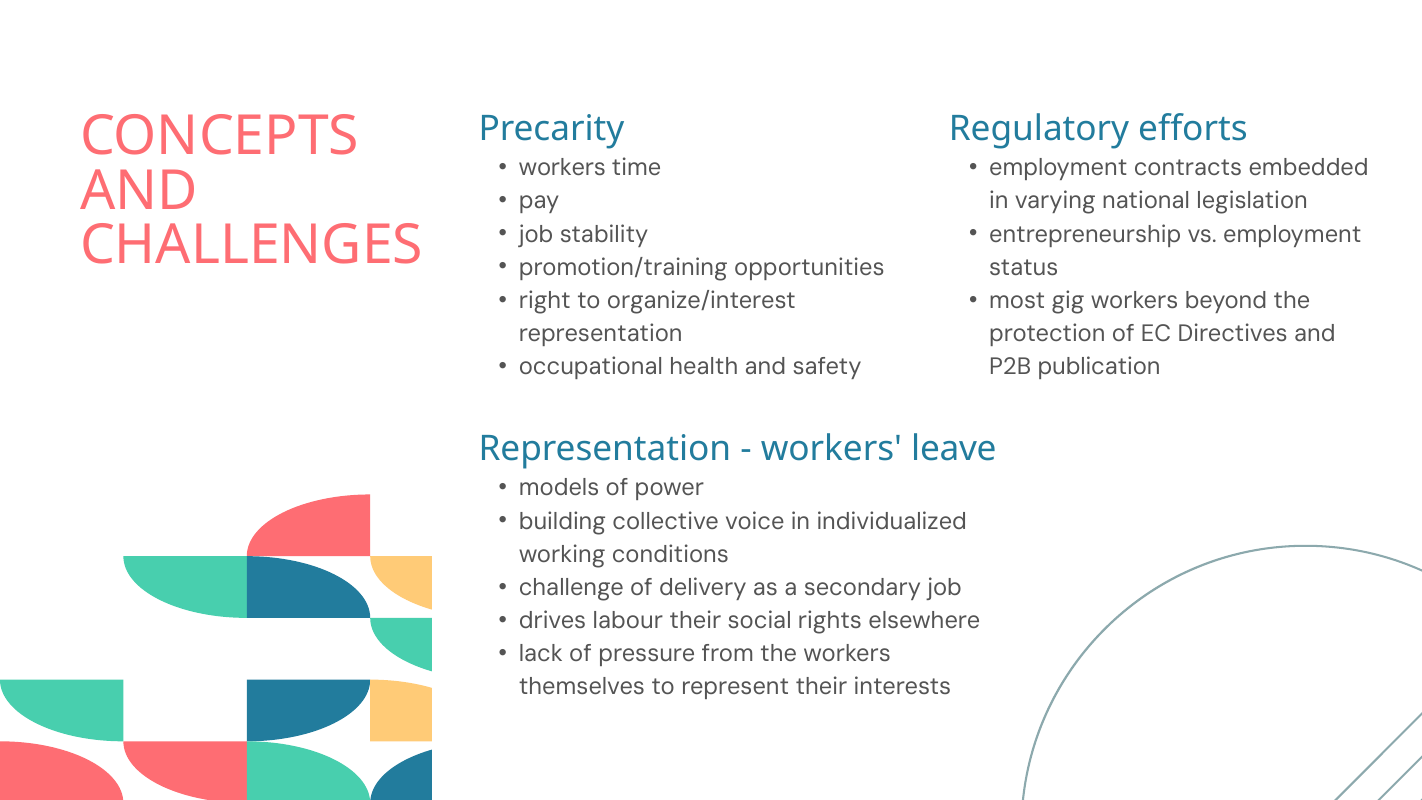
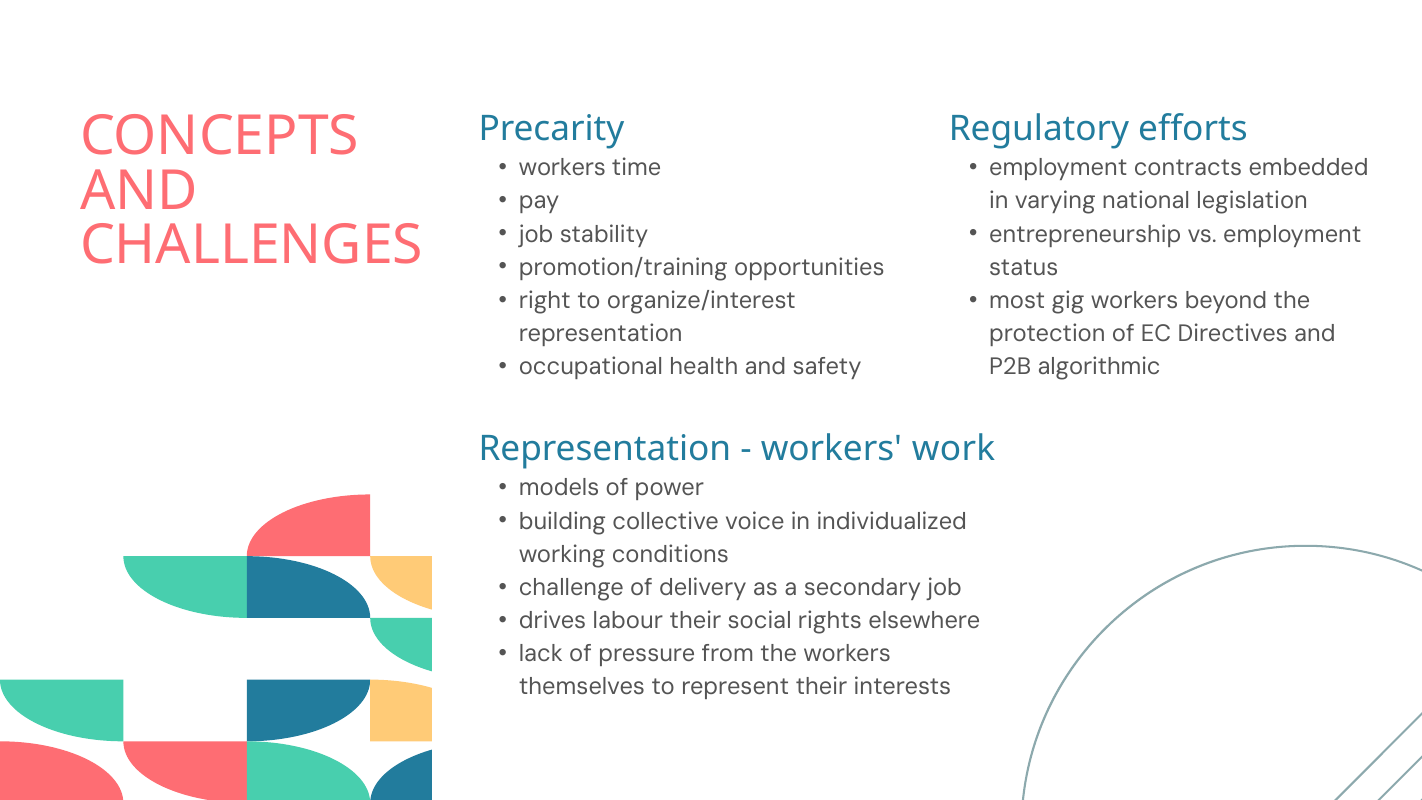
publication: publication -> algorithmic (1099, 367)
leave: leave -> work (954, 449)
